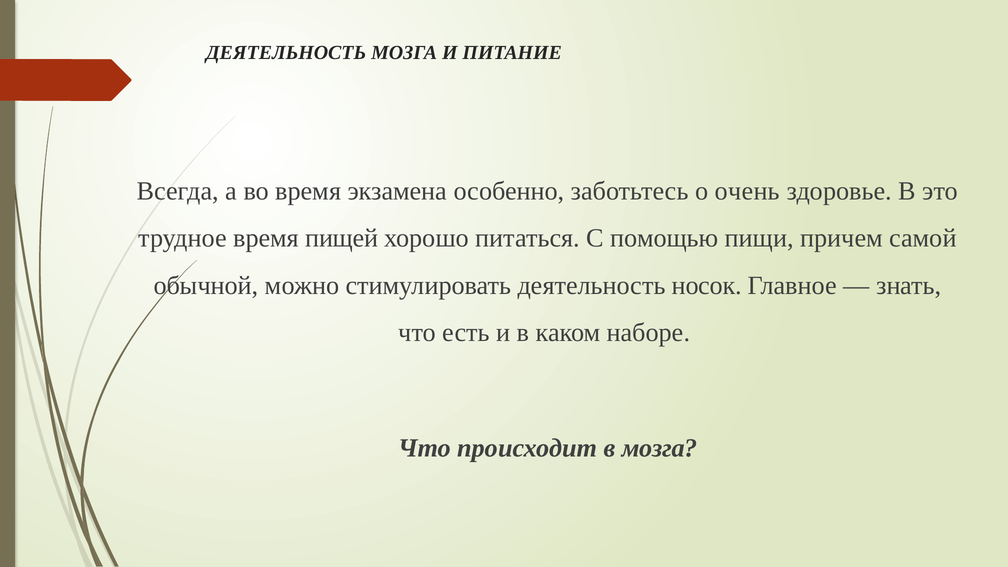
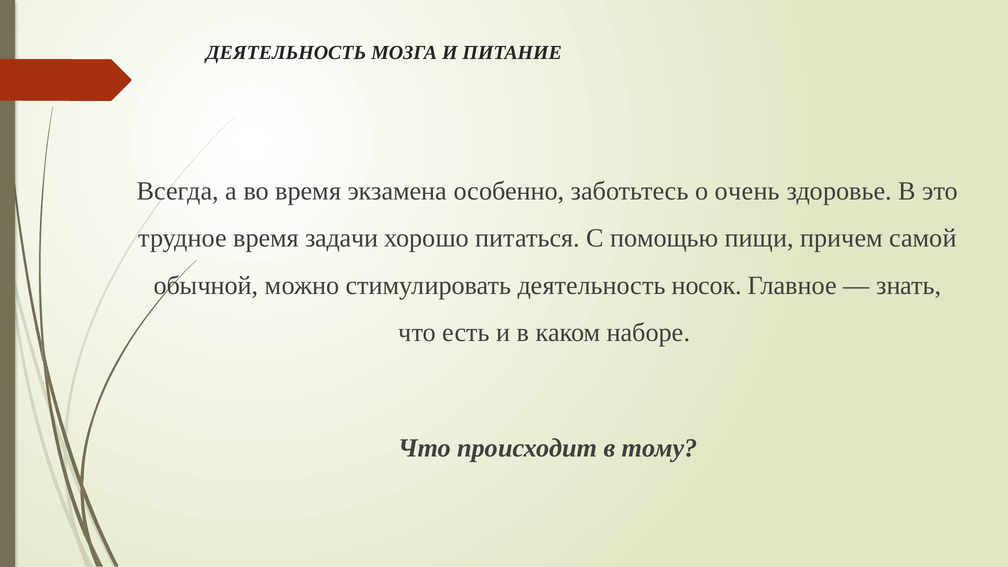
пищей: пищей -> задачи (342, 238)
в мозга: мозга -> тому (660, 448)
